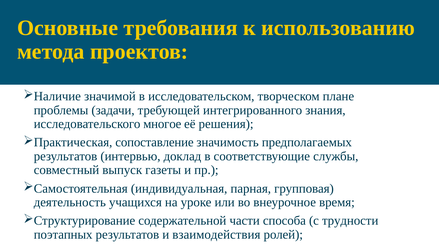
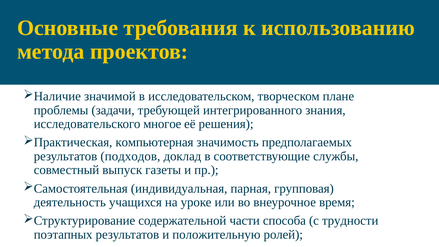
сопоставление: сопоставление -> компьютерная (154, 142)
интервью: интервью -> подходов (130, 156)
взаимодействия: взаимодействия -> положительную (216, 235)
